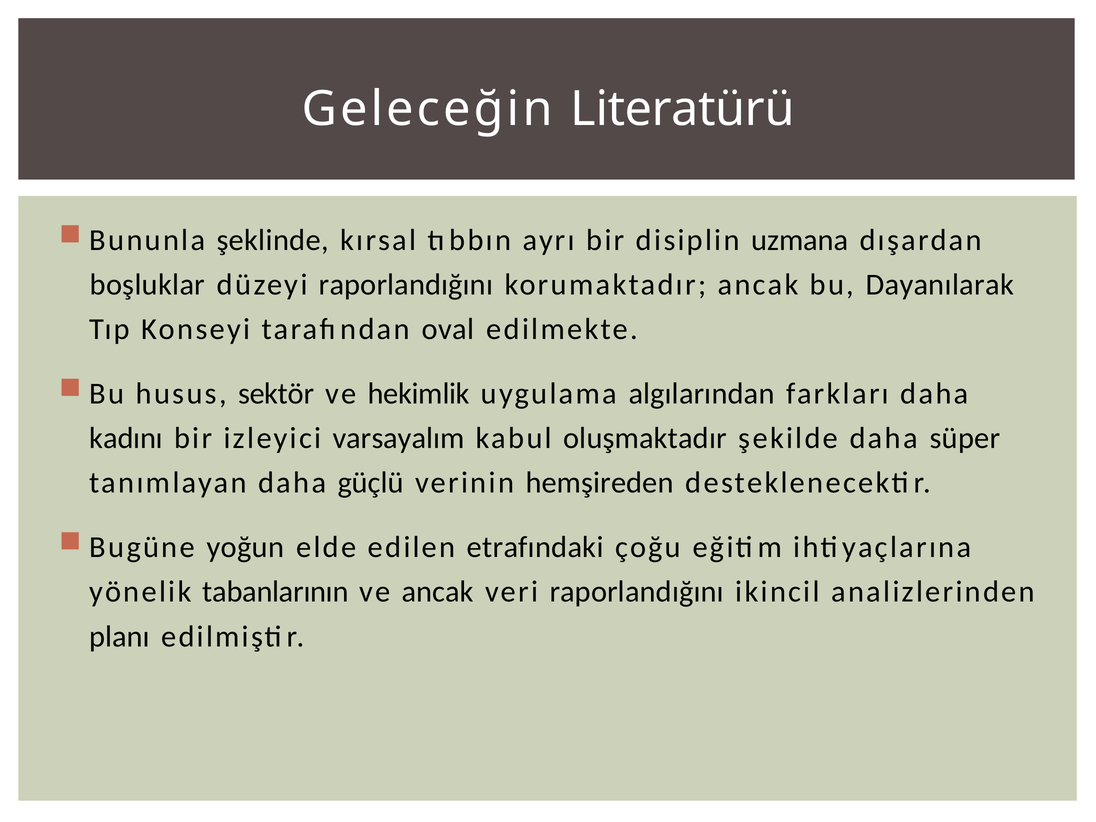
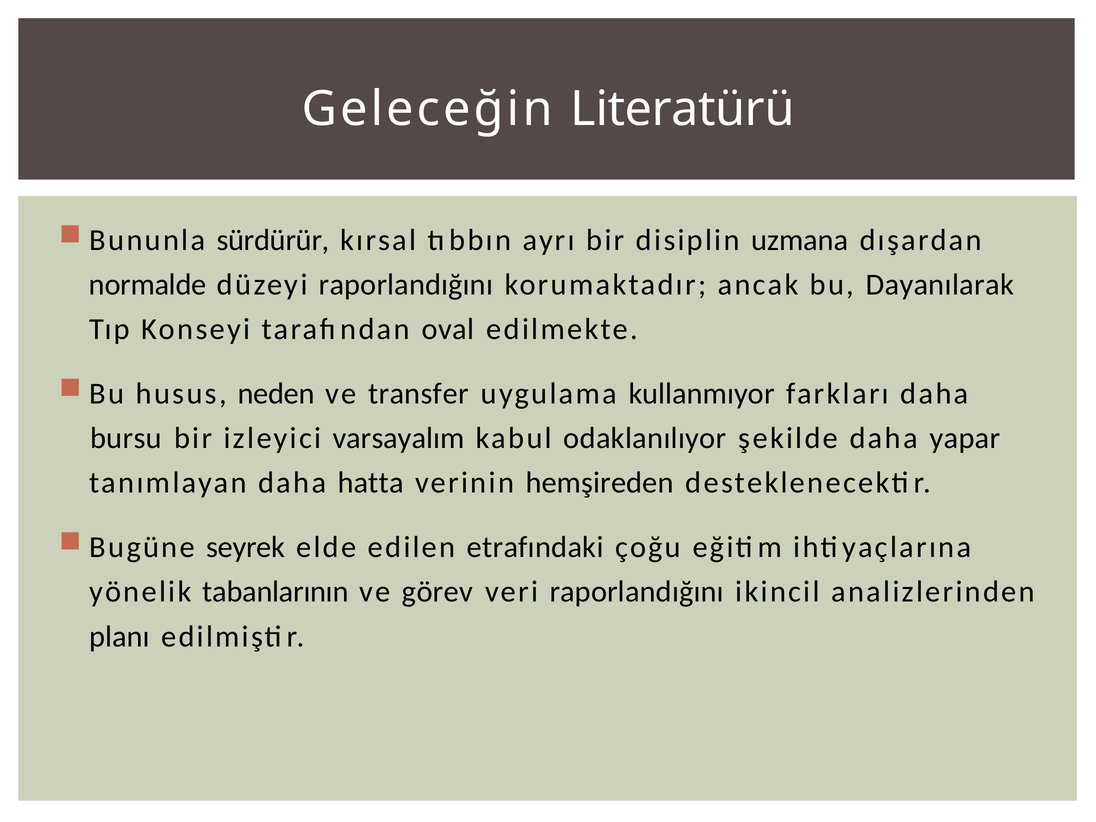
şeklinde: şeklinde -> sürdürür (273, 240)
boşluklar: boşluklar -> normalde (148, 285)
sektör: sektör -> neden (276, 394)
hekimlik: hekimlik -> transfer (418, 394)
algılarından: algılarından -> kullanmıyor (702, 394)
kadını: kadını -> bursu (126, 438)
oluşmaktadır: oluşmaktadır -> odaklanılıyor (645, 438)
süper: süper -> yapar (965, 438)
güçlü: güçlü -> hatta (371, 483)
yoğun: yoğun -> seyrek (246, 547)
ve ancak: ancak -> görev (437, 592)
